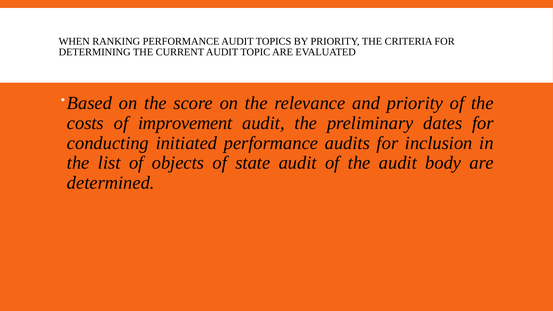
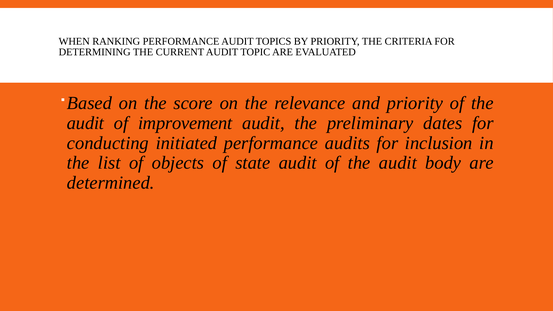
costs: costs -> audit (86, 123)
